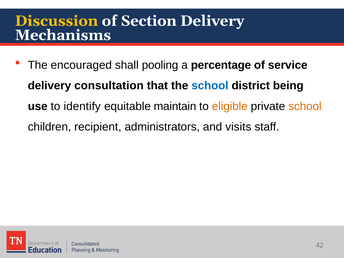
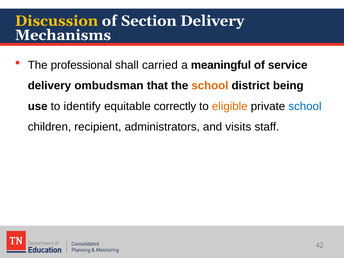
encouraged: encouraged -> professional (81, 65)
pooling: pooling -> carried (160, 65)
percentage: percentage -> meaningful (221, 65)
consultation: consultation -> ombudsman (109, 86)
school colour: blue -> orange (210, 86)
maintain: maintain -> correctly (175, 106)
school colour: orange -> blue (305, 106)
